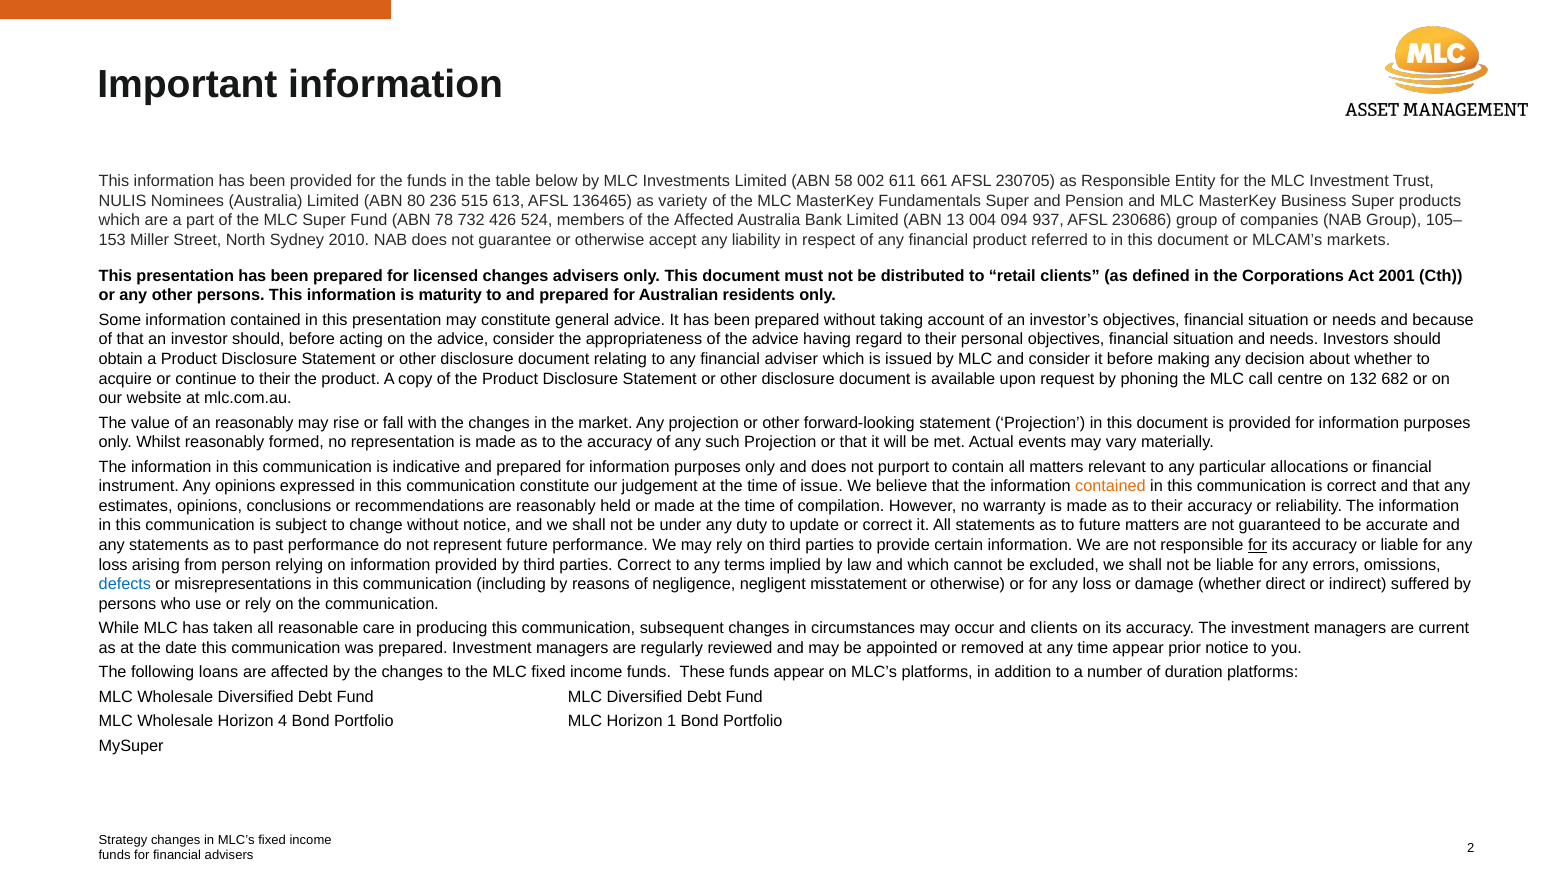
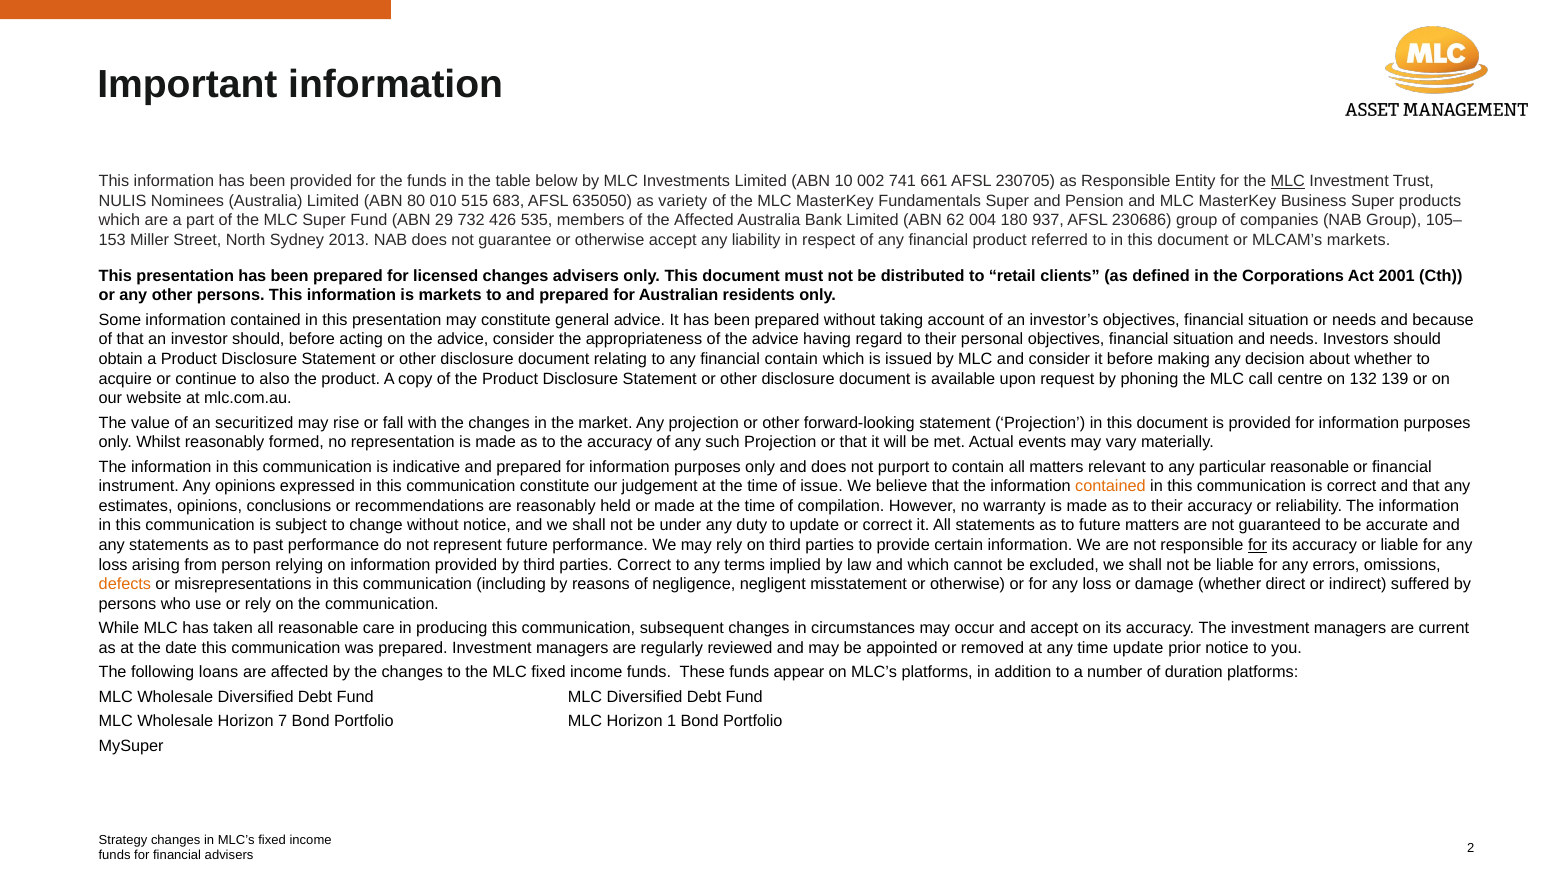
58: 58 -> 10 (844, 181)
611: 611 -> 741 (902, 181)
MLC underline: none -> present (1288, 181)
236: 236 -> 010 (443, 201)
613: 613 -> 683 (509, 201)
136465: 136465 -> 635050 (602, 201)
78: 78 -> 29 (444, 220)
524: 524 -> 535 (537, 220)
13: 13 -> 62 (955, 220)
094: 094 -> 180 (1014, 220)
2010: 2010 -> 2013 (349, 240)
is maturity: maturity -> markets (450, 295)
financial adviser: adviser -> contain (791, 359)
continue to their: their -> also (275, 379)
682: 682 -> 139 (1395, 379)
an reasonably: reasonably -> securitized (254, 423)
particular allocations: allocations -> reasonable (1310, 467)
defects colour: blue -> orange (125, 584)
and clients: clients -> accept (1054, 628)
time appear: appear -> update (1138, 648)
4: 4 -> 7 (283, 721)
